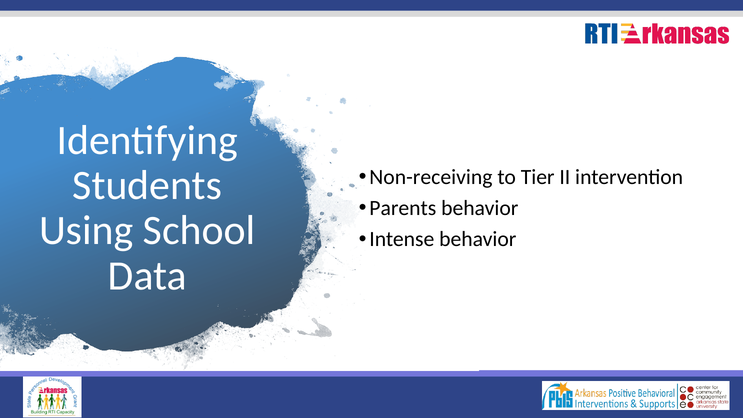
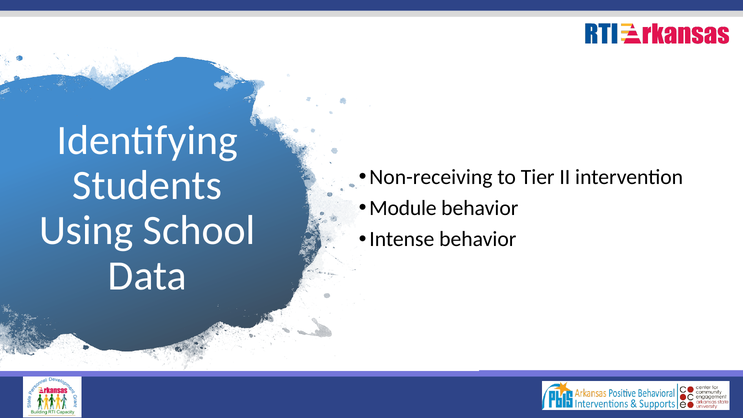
Parents: Parents -> Module (403, 208)
